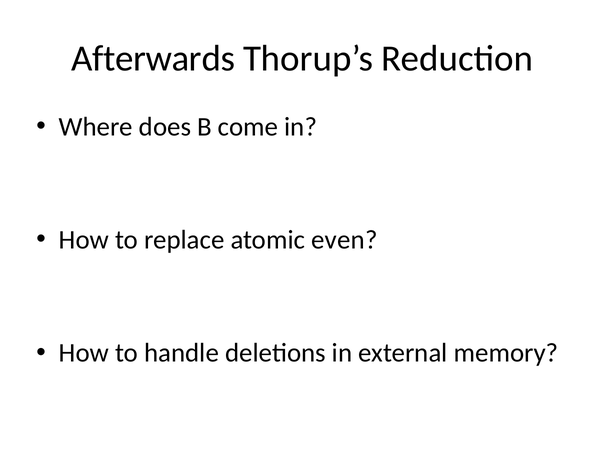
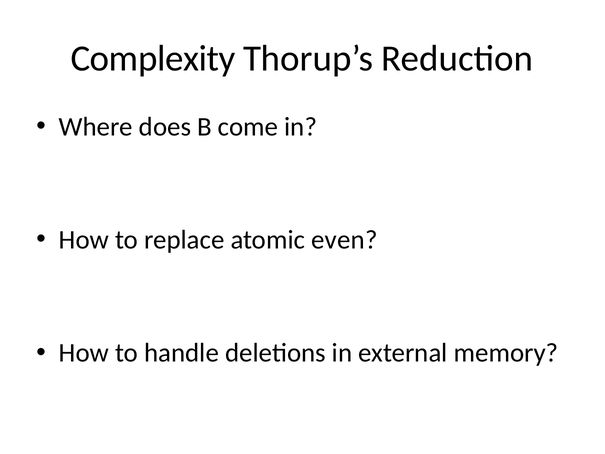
Afterwards: Afterwards -> Complexity (153, 59)
